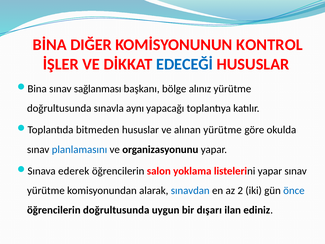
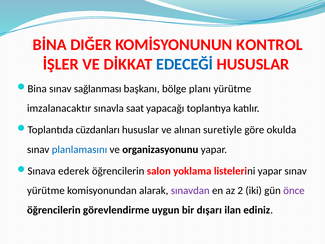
alınız: alınız -> planı (200, 89)
doğrultusunda: doğrultusunda -> imzalanacaktır (59, 108)
aynı: aynı -> saat (135, 108)
bitmeden: bitmeden -> cüzdanları (98, 130)
alınan yürütme: yürütme -> suretiyle (223, 130)
sınavdan colour: blue -> purple (190, 190)
önce colour: blue -> purple (294, 190)
öğrencilerin doğrultusunda: doğrultusunda -> görevlendirme (116, 210)
